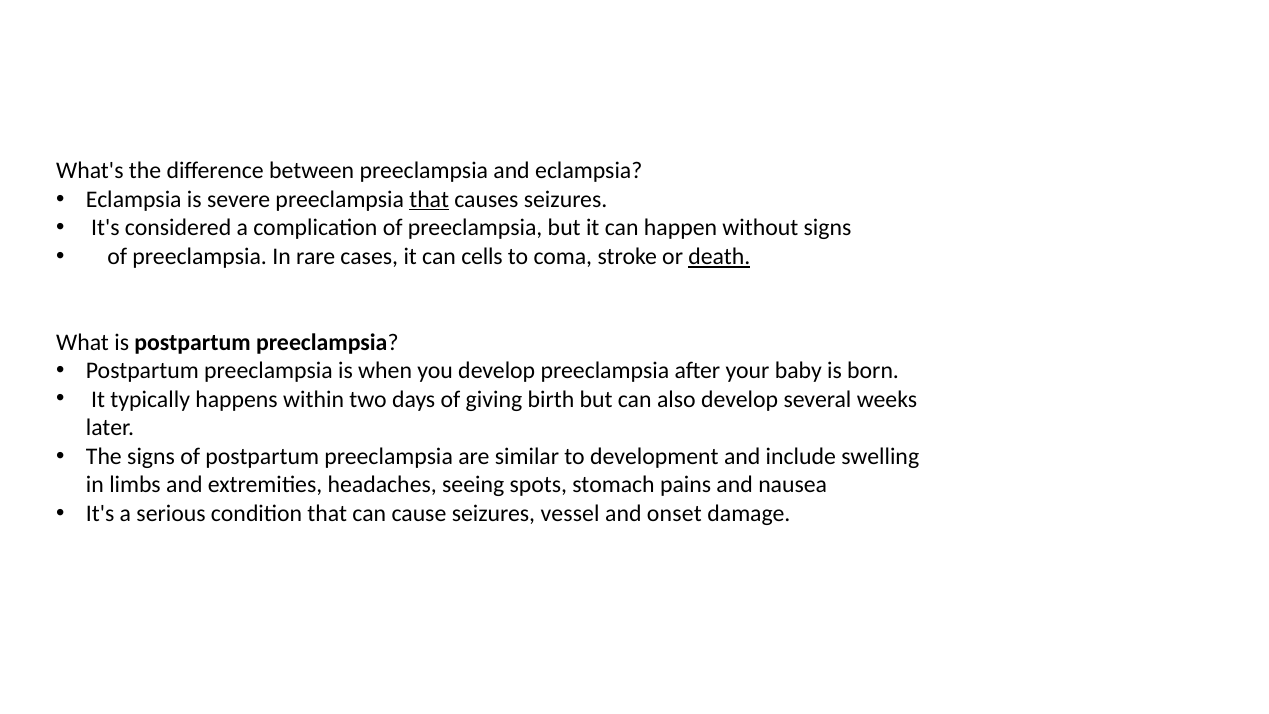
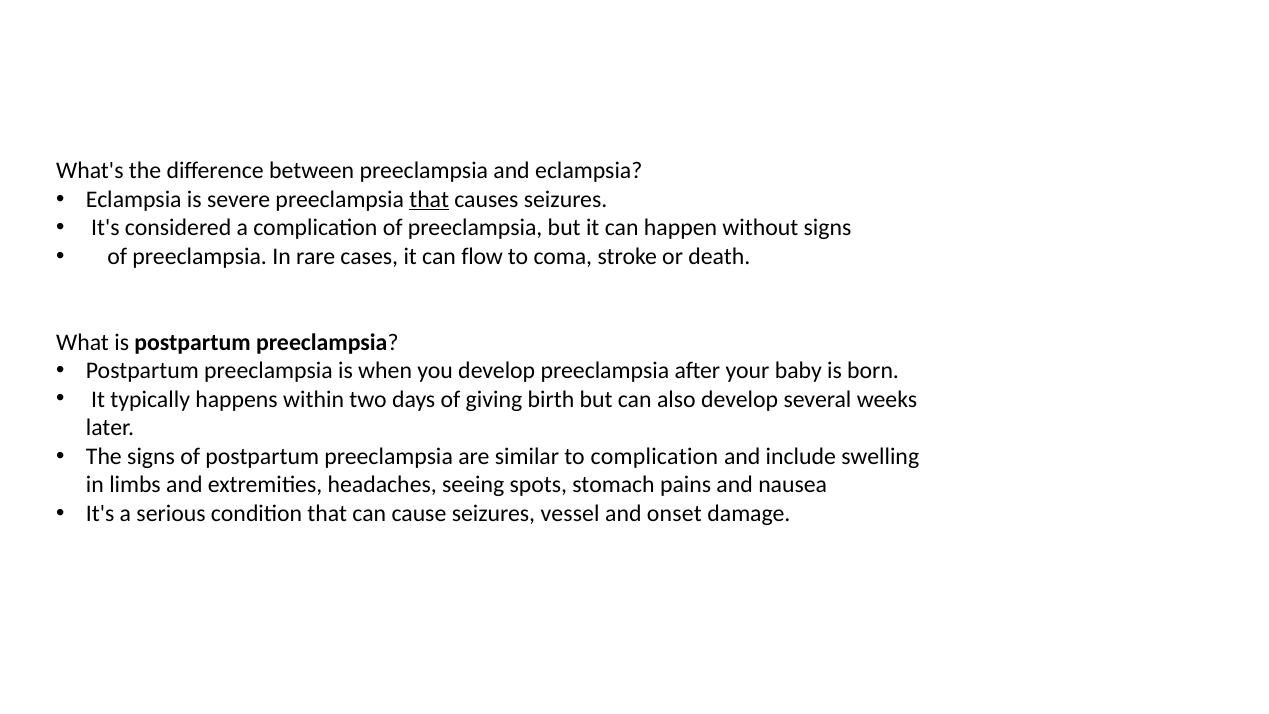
cells: cells -> flow (482, 257)
death underline: present -> none (719, 257)
to development: development -> complication (654, 456)
